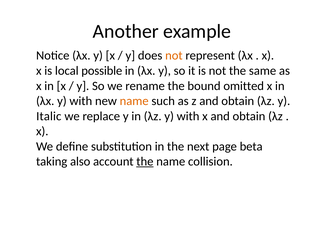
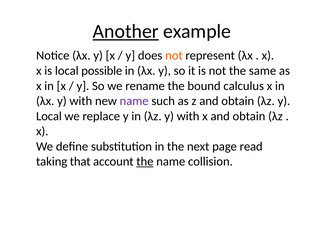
Another underline: none -> present (126, 31)
omitted: omitted -> calculus (244, 86)
name colour: orange -> purple (134, 101)
Italic: Italic -> Local (49, 116)
beta: beta -> read (251, 146)
also: also -> that (80, 161)
